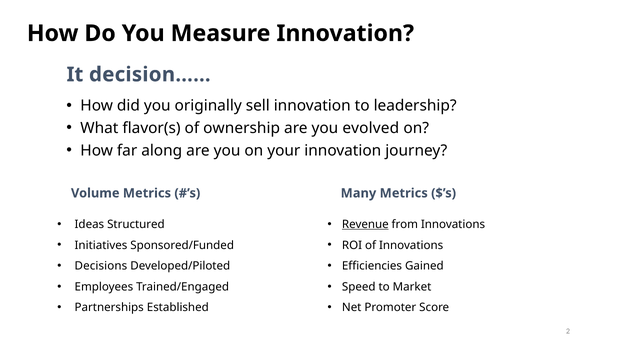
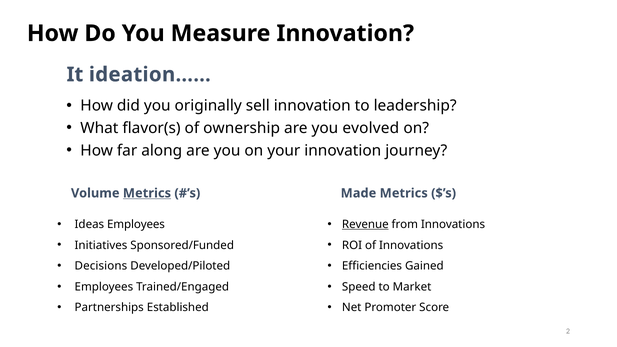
decision……: decision…… -> ideation…… (150, 75)
Metrics underline: none -> present (147, 193)
Many: Many -> Made (358, 193)
Ideas Structured: Structured -> Employees (136, 224)
